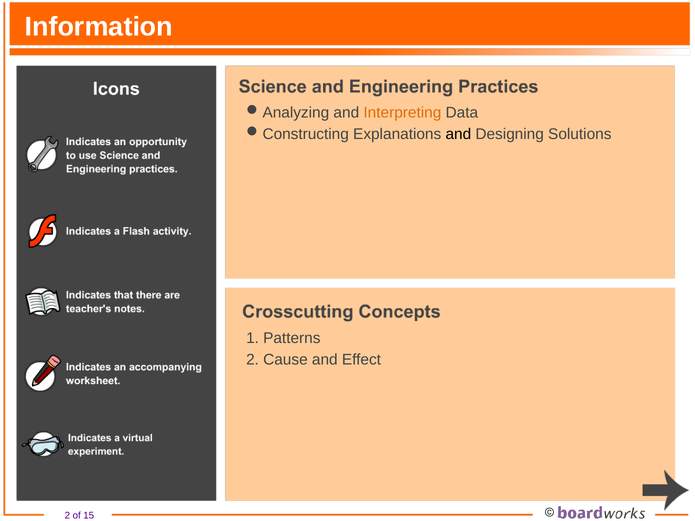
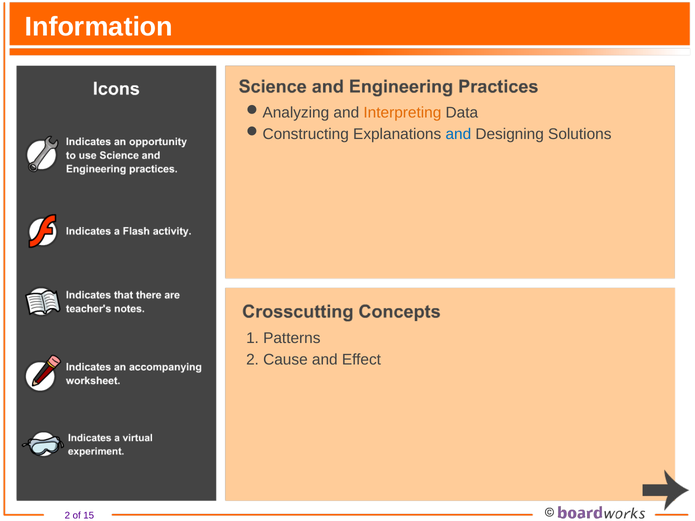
and colour: black -> blue (458, 134)
